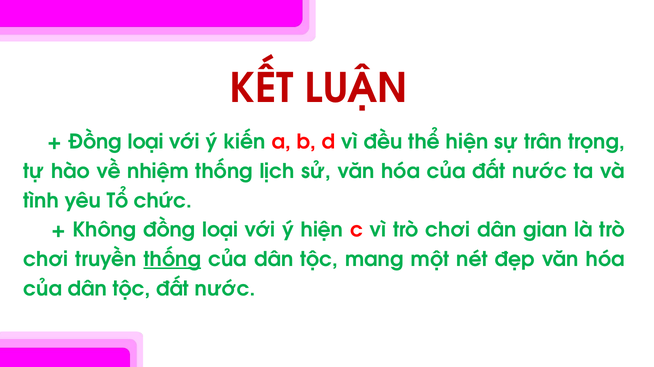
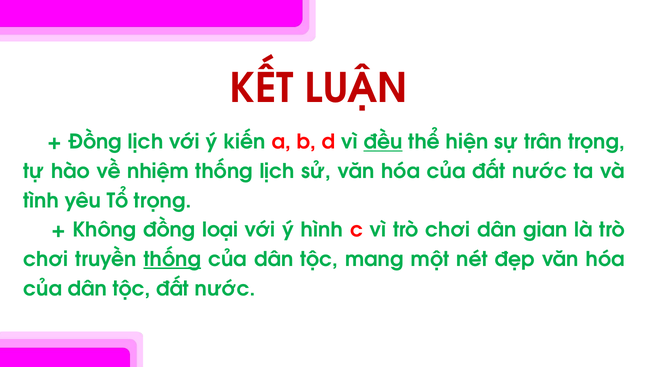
loại: loại -> lịch (146, 142)
đều underline: none -> present (383, 142)
Tổ chức: chức -> trọng (163, 201)
ý hiện: hiện -> hình (322, 230)
